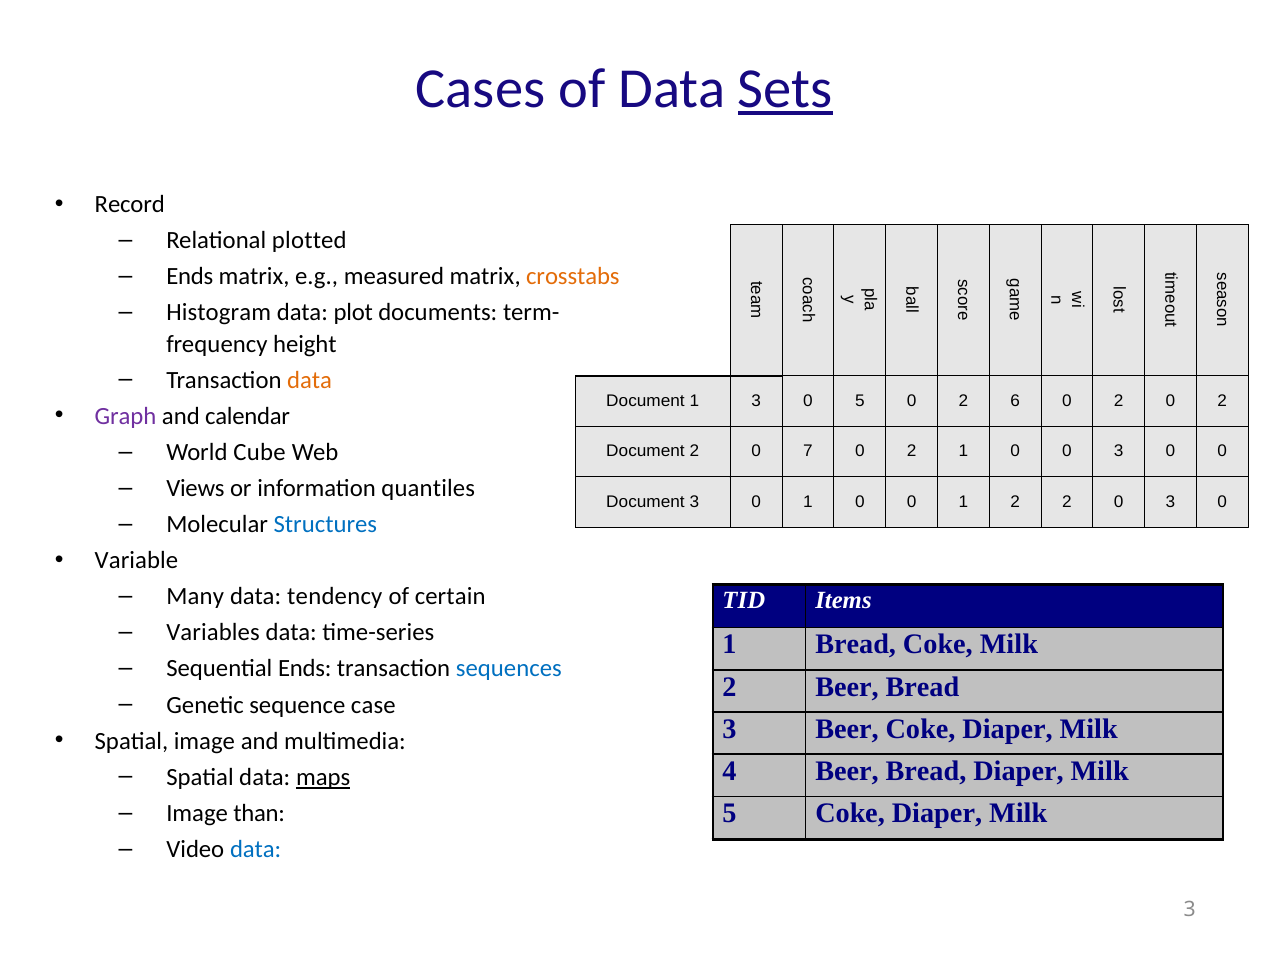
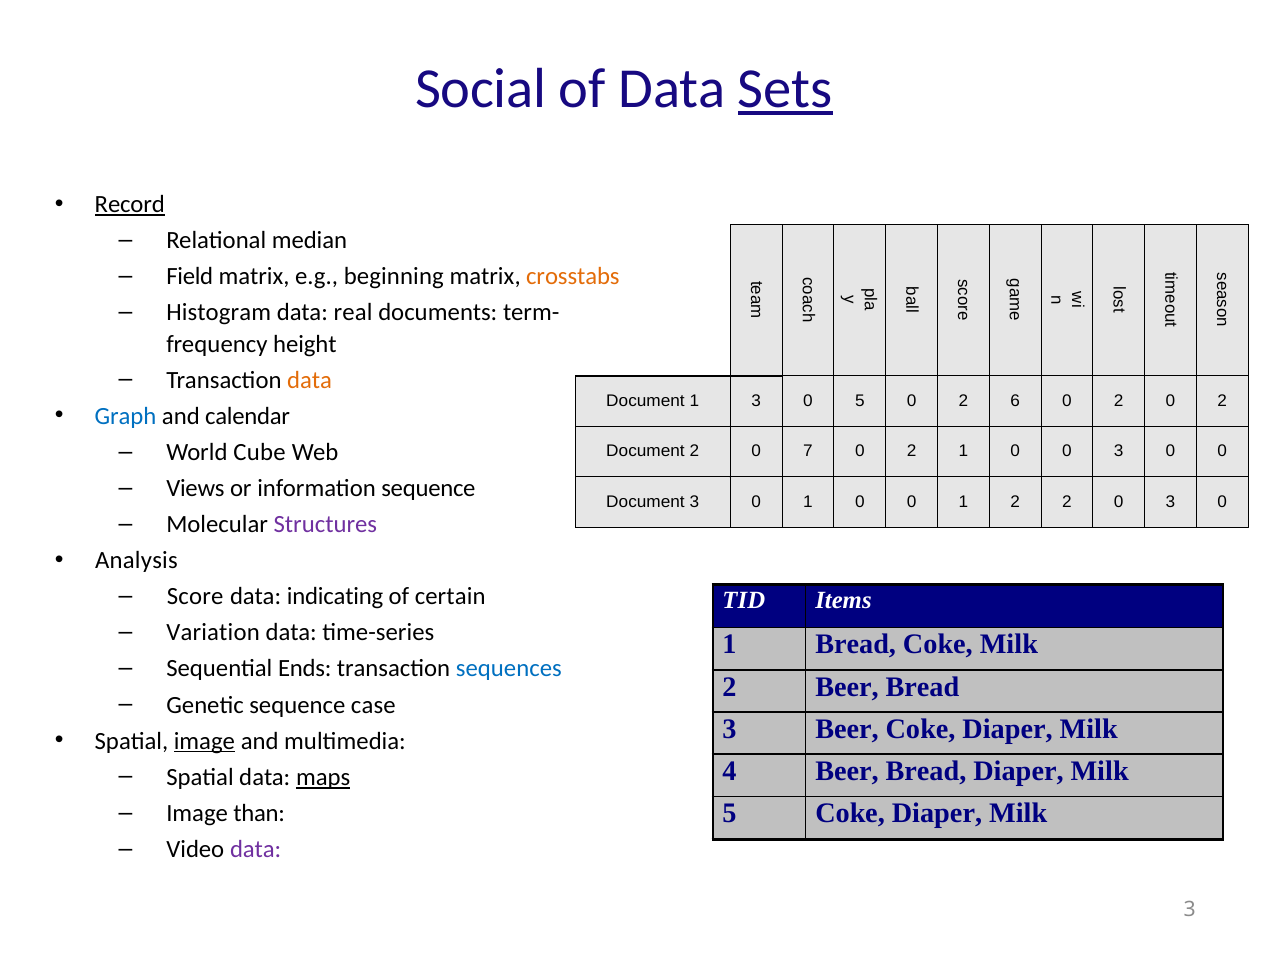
Cases: Cases -> Social (481, 89)
Record underline: none -> present (130, 204)
plotted: plotted -> median (309, 240)
Ends: Ends -> Field (190, 277)
measured: measured -> beginning (394, 277)
plot: plot -> real (353, 313)
Graph colour: purple -> blue (126, 416)
information quantiles: quantiles -> sequence (428, 488)
Structures colour: blue -> purple (325, 524)
Variable: Variable -> Analysis (136, 560)
Many: Many -> Score (195, 597)
tendency: tendency -> indicating (335, 597)
Variables: Variables -> Variation (213, 633)
image underline: none -> present (204, 741)
data colour: blue -> purple (256, 849)
